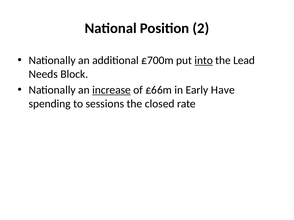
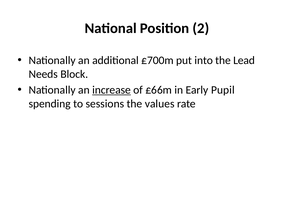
into underline: present -> none (204, 61)
Have: Have -> Pupil (223, 90)
closed: closed -> values (160, 104)
